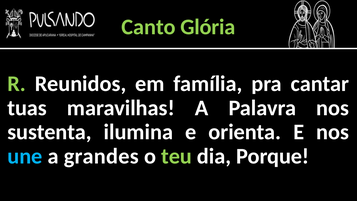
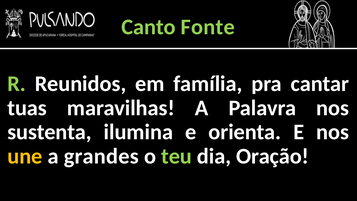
Glória: Glória -> Fonte (208, 27)
une colour: light blue -> yellow (25, 156)
Porque: Porque -> Oração (273, 156)
